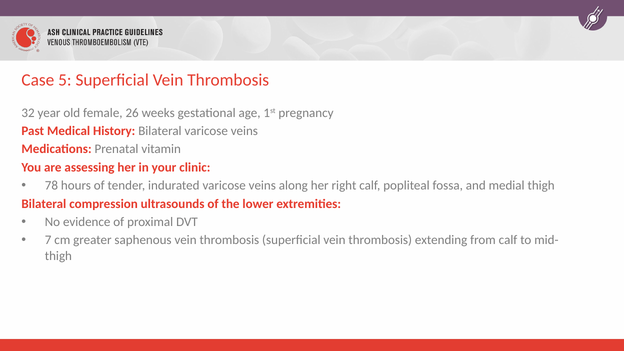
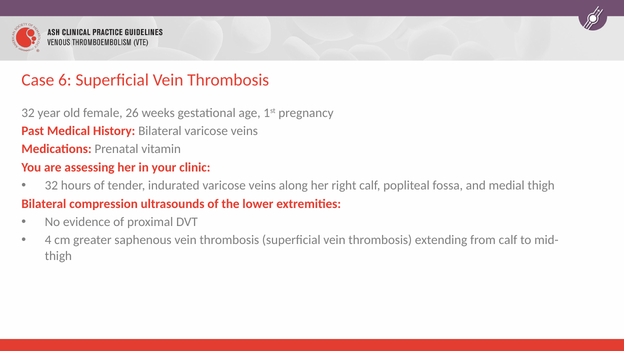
5: 5 -> 6 (65, 80)
78: 78 -> 32 (51, 186)
7: 7 -> 4 (48, 240)
